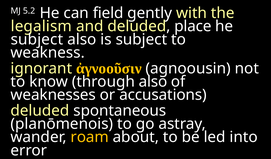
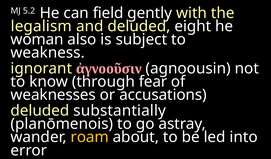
place: place -> eight (193, 26)
subject: subject -> woman (37, 39)
ἀγνοοῦσιν colour: yellow -> pink (109, 68)
through also: also -> fear (153, 82)
spontaneous: spontaneous -> substantially (120, 111)
